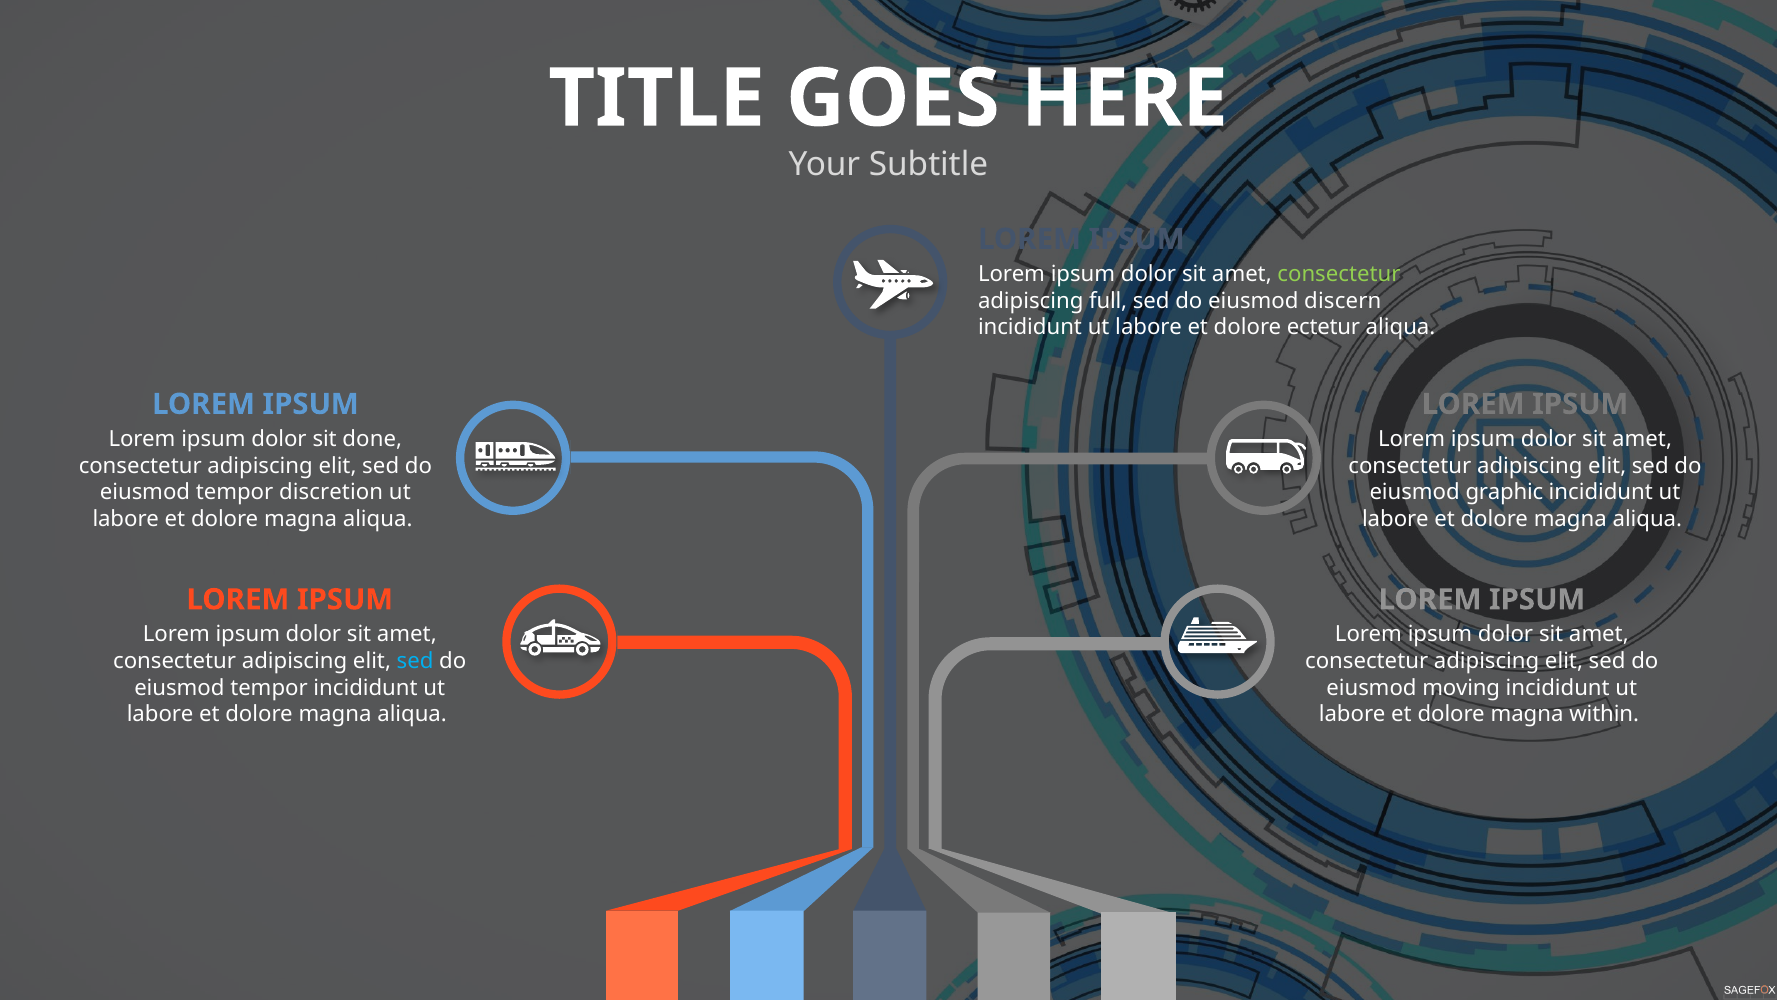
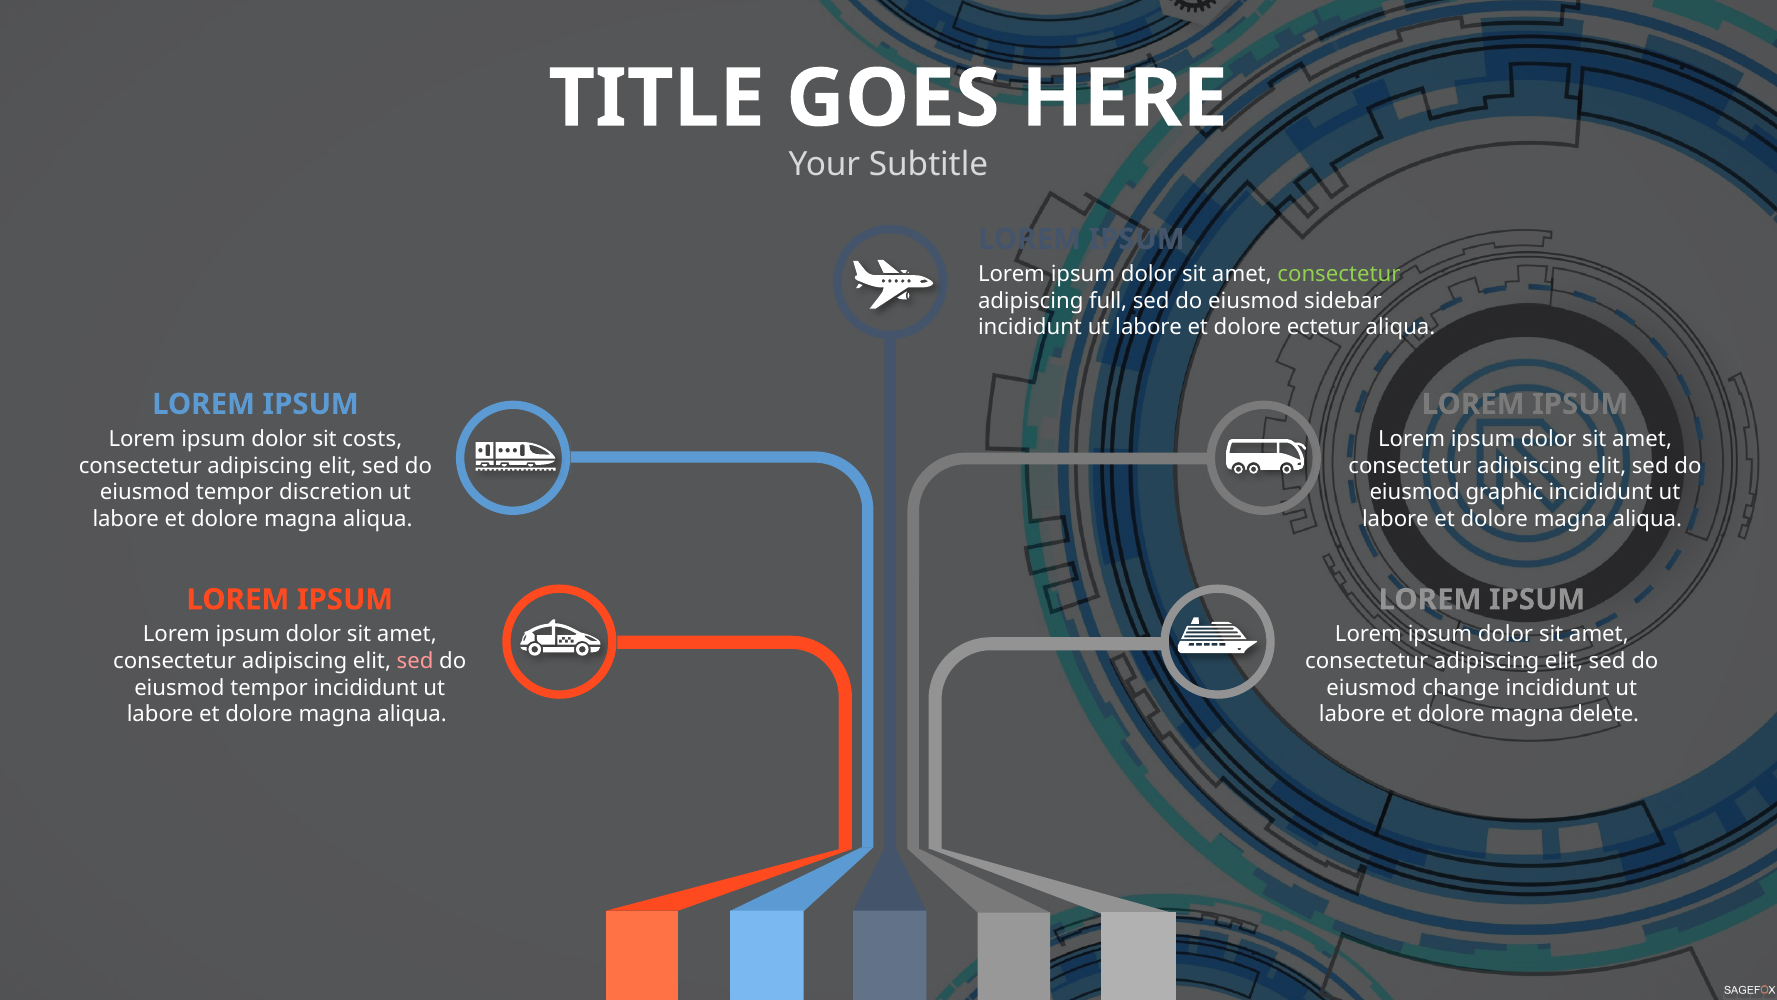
discern: discern -> sidebar (1343, 301)
done: done -> costs (372, 439)
sed colour: light blue -> pink (415, 661)
moving: moving -> change (1461, 688)
within: within -> delete (1604, 714)
